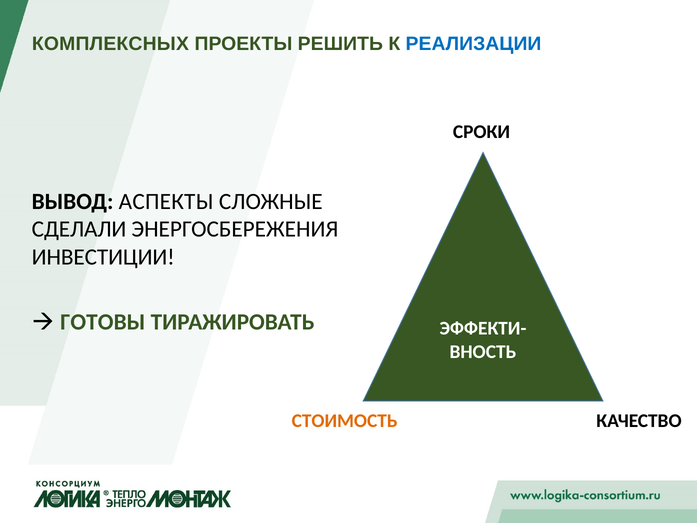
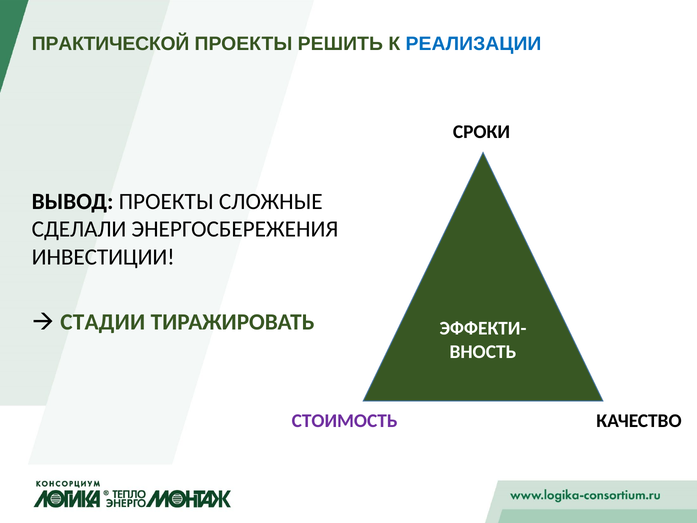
КОМПЛЕКСНЫХ: КОМПЛЕКСНЫХ -> ПРАКТИЧЕСКОЙ (111, 44)
ВЫВОД АСПЕКТЫ: АСПЕКТЫ -> ПРОЕКТЫ (166, 201)
ГОТОВЫ: ГОТОВЫ -> СТАДИИ (103, 322)
СТОИМОСТЬ colour: orange -> purple (345, 420)
